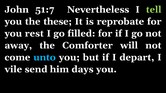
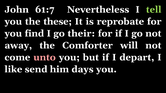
51:7: 51:7 -> 61:7 (45, 10)
rest: rest -> find (34, 34)
filled: filled -> their (81, 34)
unto colour: light blue -> pink (45, 58)
vile: vile -> like (13, 70)
